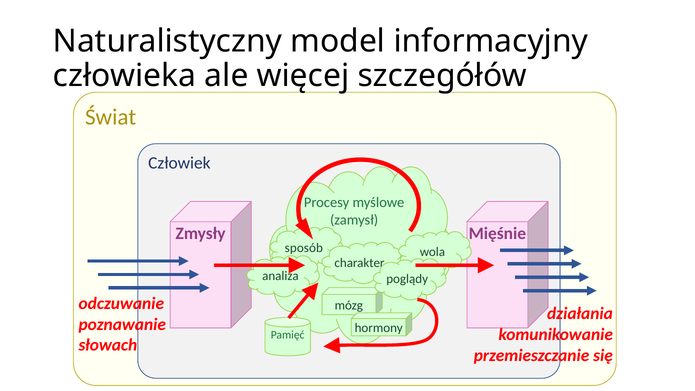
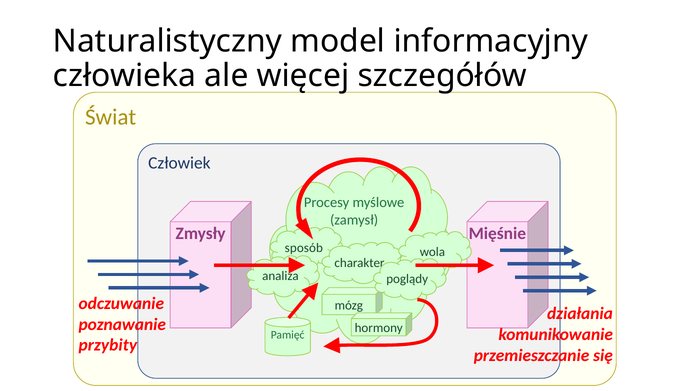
słowach: słowach -> przybity (108, 345)
